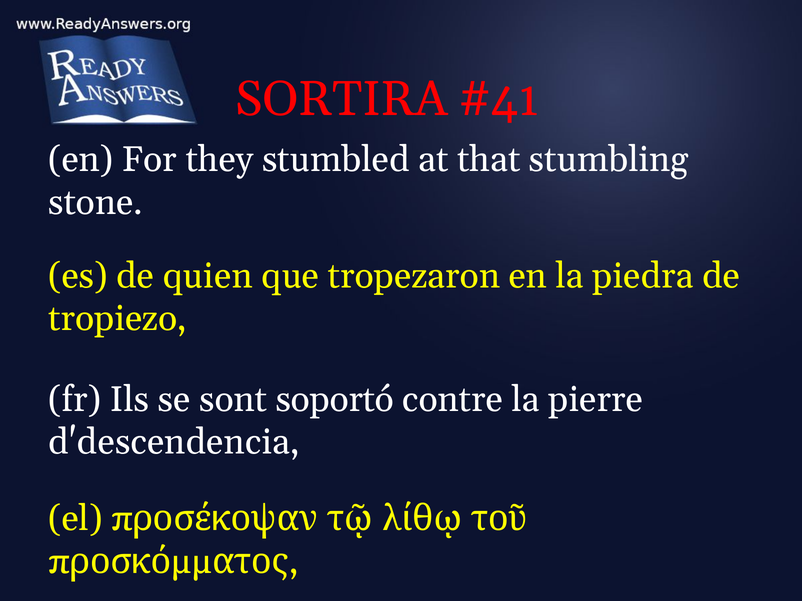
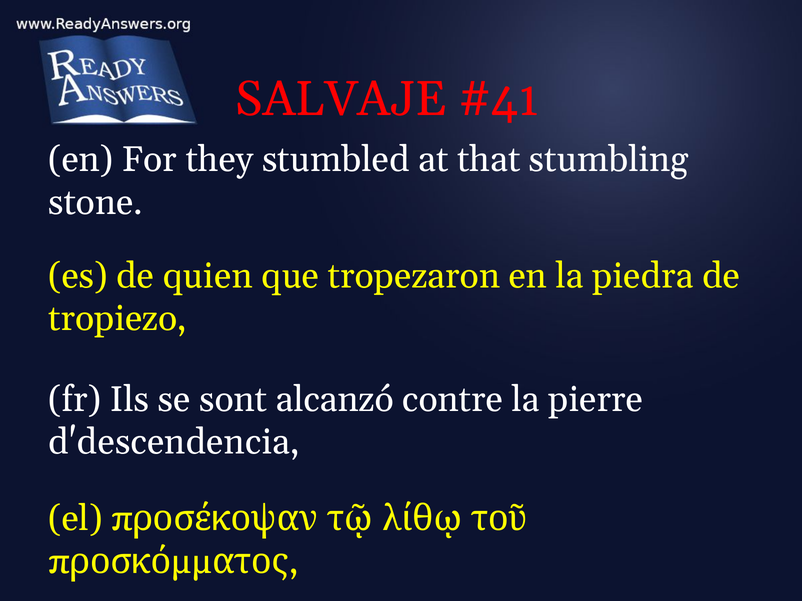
SORTIRA: SORTIRA -> SALVAJE (341, 99)
soportó: soportó -> alcanzó (335, 400)
